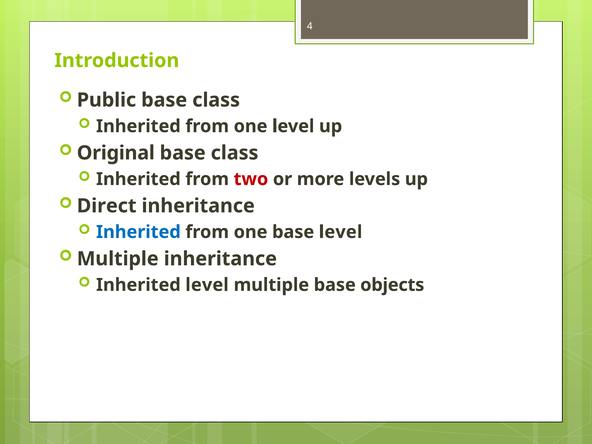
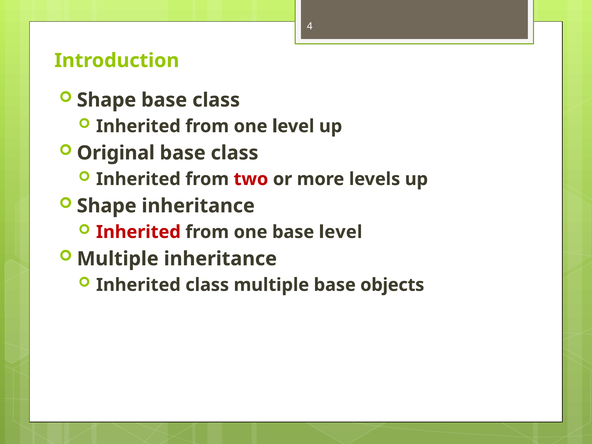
Public: Public -> Shape (106, 100)
Direct: Direct -> Shape (107, 206)
Inherited colour: blue -> red (138, 232)
Inherited level: level -> class (207, 285)
